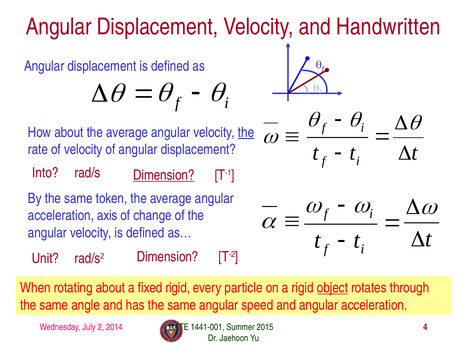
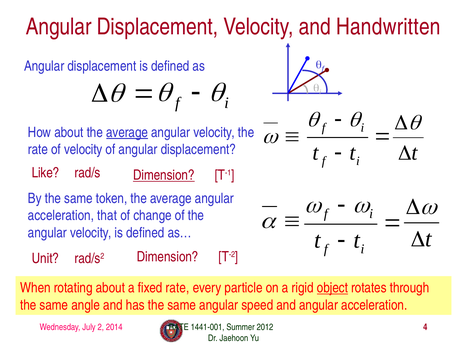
average underline: none -> present (127, 132)
the underline: present -> none (246, 132)
Into: Into -> Like (46, 173)
axis: axis -> that (107, 216)
fixed rigid: rigid -> rate (178, 288)
2015: 2015 -> 2012 (265, 328)
